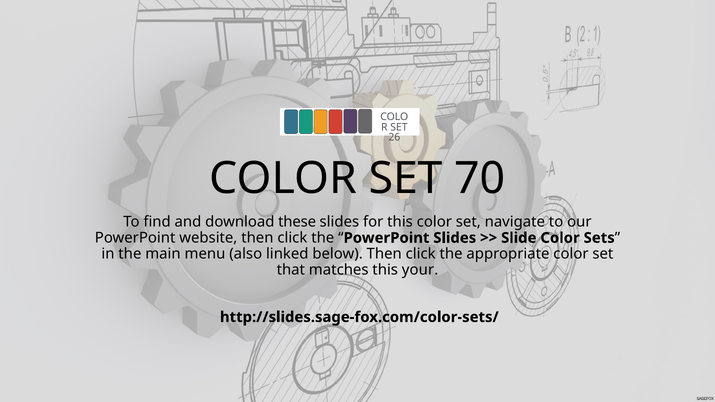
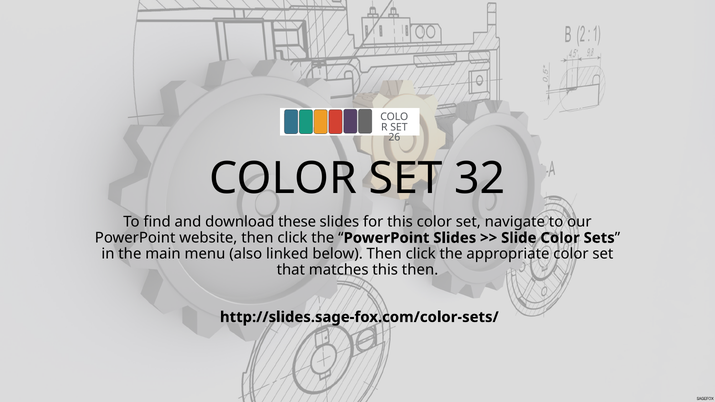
70: 70 -> 32 (480, 179)
this your: your -> then (420, 270)
